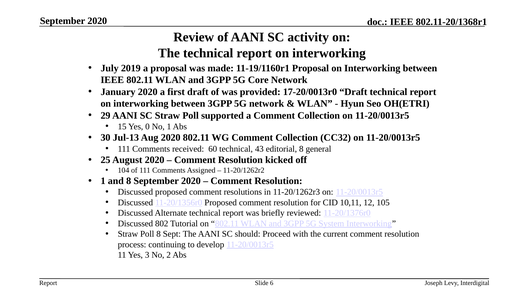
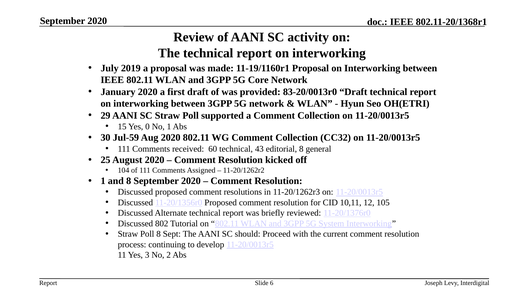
17-20/0013r0: 17-20/0013r0 -> 83-20/0013r0 (310, 92)
Jul-13: Jul-13 -> Jul-59 (126, 138)
